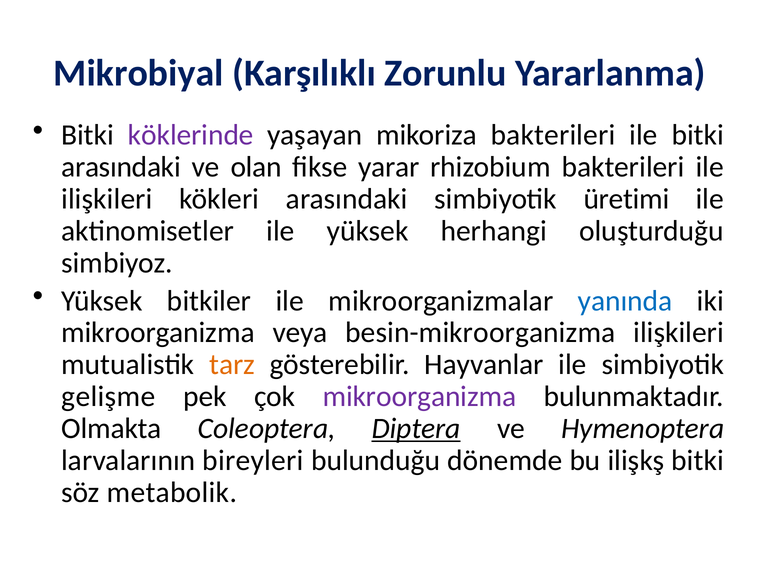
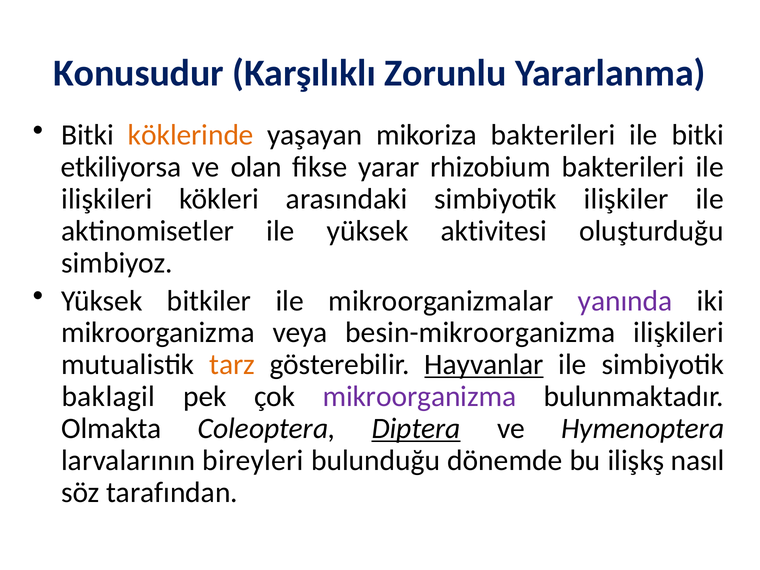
Mikrobiyal: Mikrobiyal -> Konusudur (139, 73)
köklerinde colour: purple -> orange (191, 135)
arasındaki: arasındaki -> etkiliyorsa (121, 167)
üretimi: üretimi -> ilişkiler (626, 199)
herhangi: herhangi -> aktivitesi (494, 231)
yanında colour: blue -> purple (625, 301)
Hayvanlar underline: none -> present (484, 365)
gelişme: gelişme -> baklagil (108, 397)
ilişkş bitki: bitki -> nasıl (698, 460)
metabolik: metabolik -> tarafından (172, 492)
